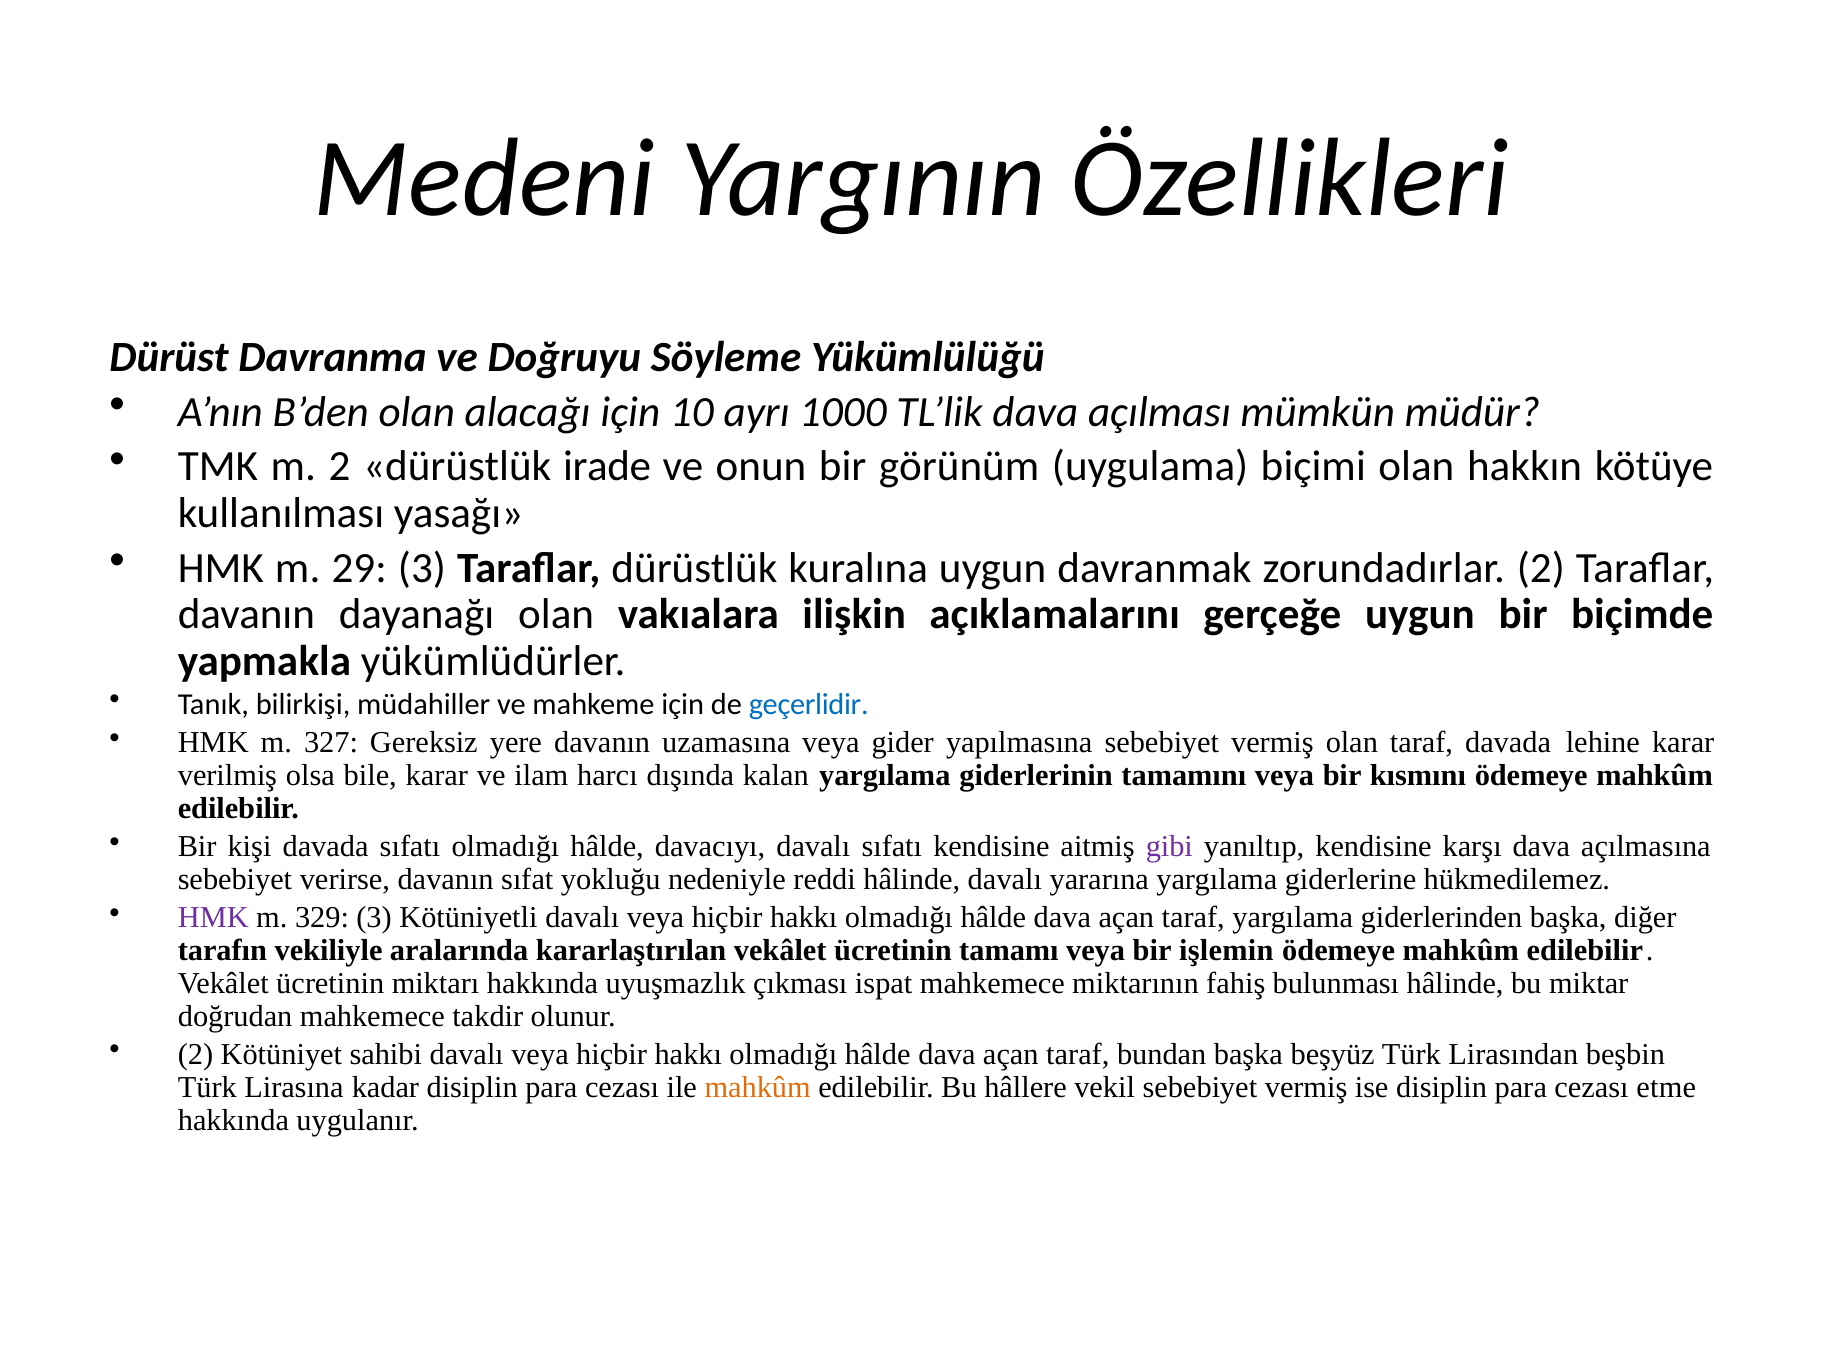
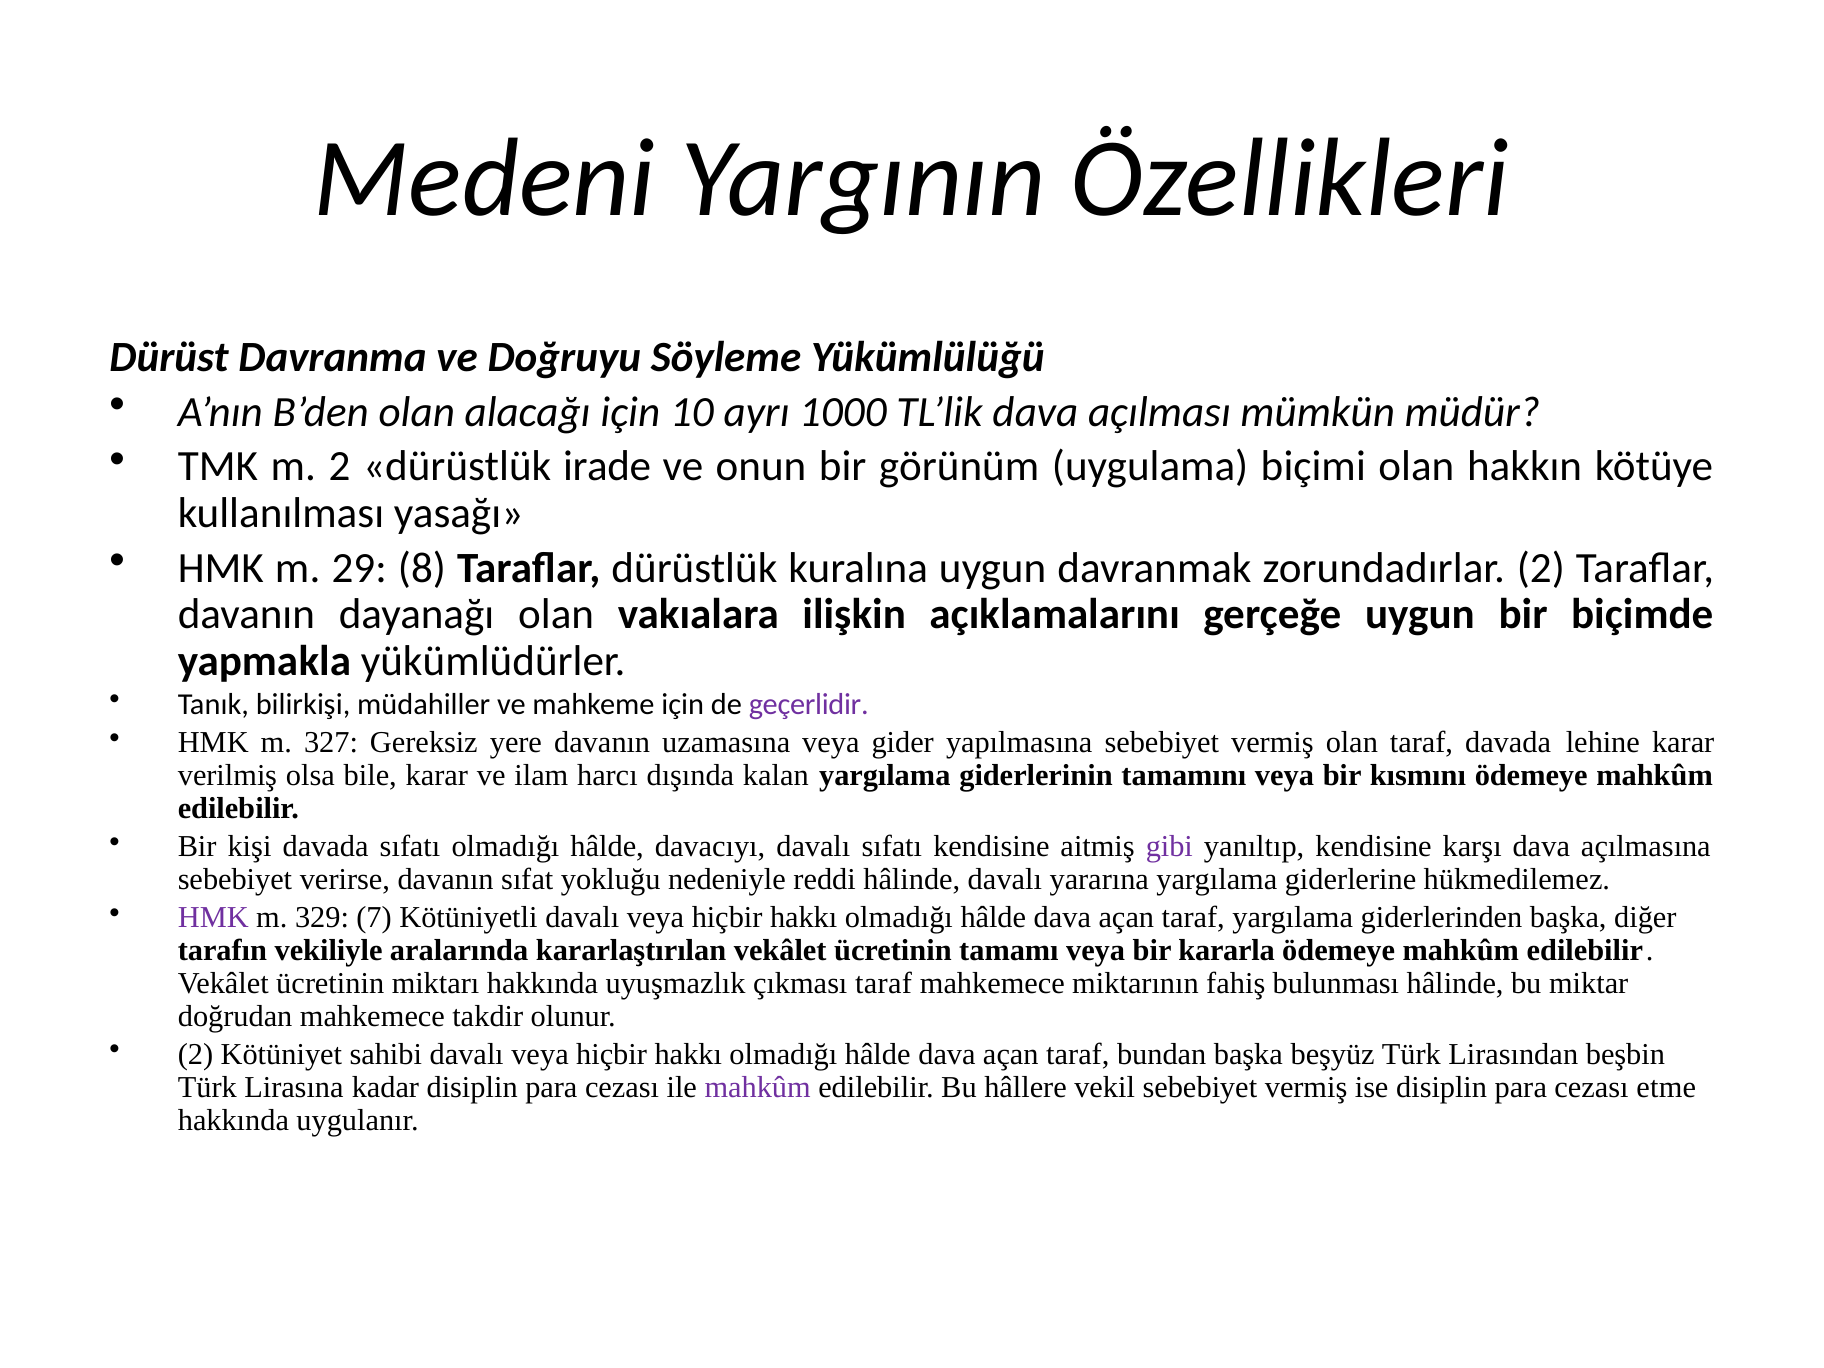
29 3: 3 -> 8 (422, 568)
geçerlidir colour: blue -> purple (809, 704)
329 3: 3 -> 7 (374, 918)
işlemin: işlemin -> kararla (1227, 951)
çıkması ispat: ispat -> taraf (884, 983)
mahkûm colour: orange -> purple (758, 1087)
